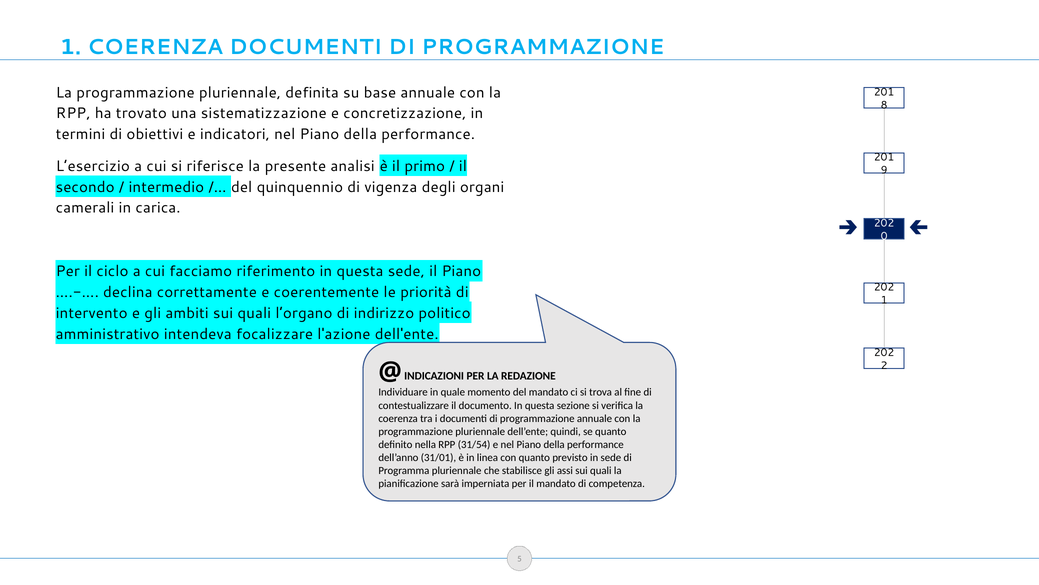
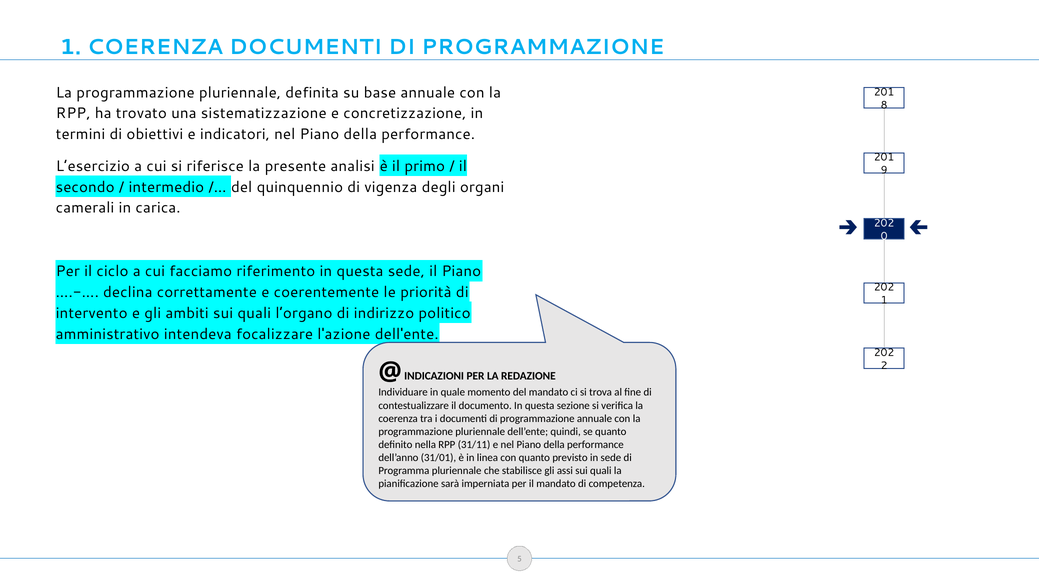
31/54: 31/54 -> 31/11 (474, 444)
